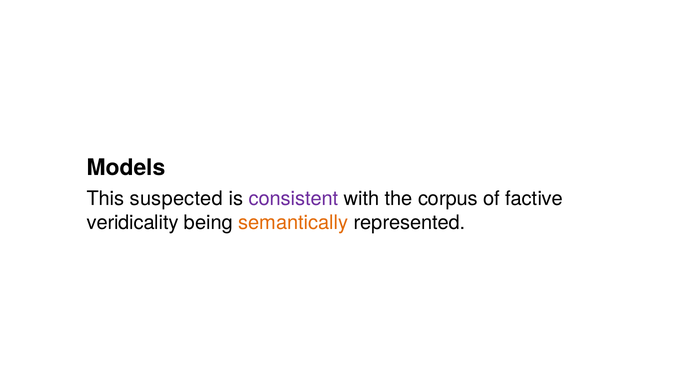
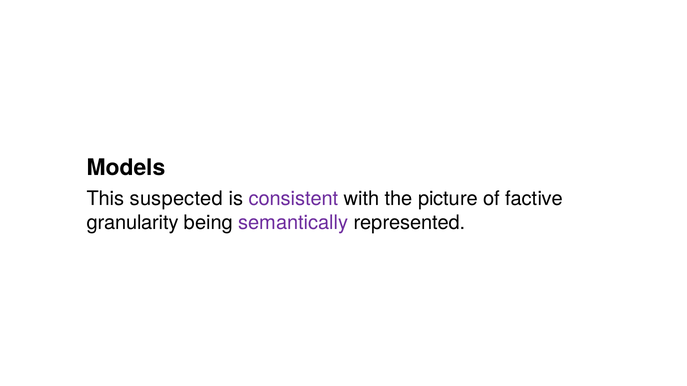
corpus: corpus -> picture (448, 199)
veridicality: veridicality -> granularity (133, 223)
semantically colour: orange -> purple (293, 223)
